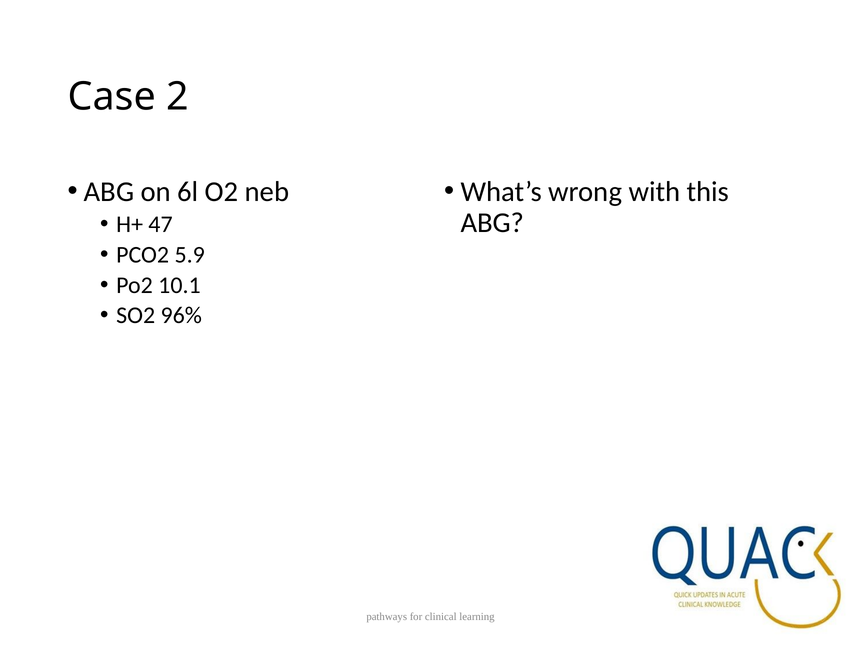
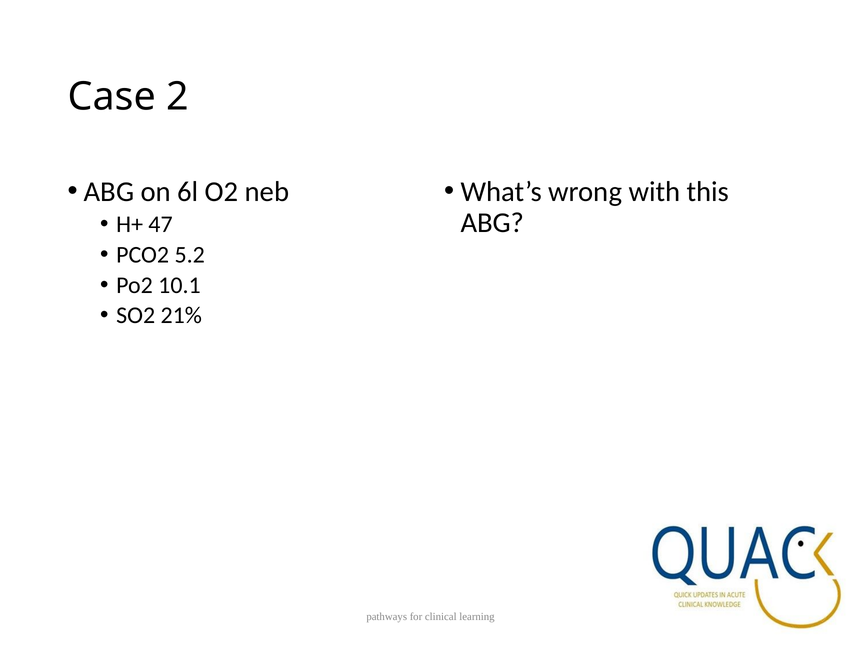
5.9: 5.9 -> 5.2 (190, 255)
96%: 96% -> 21% (181, 315)
